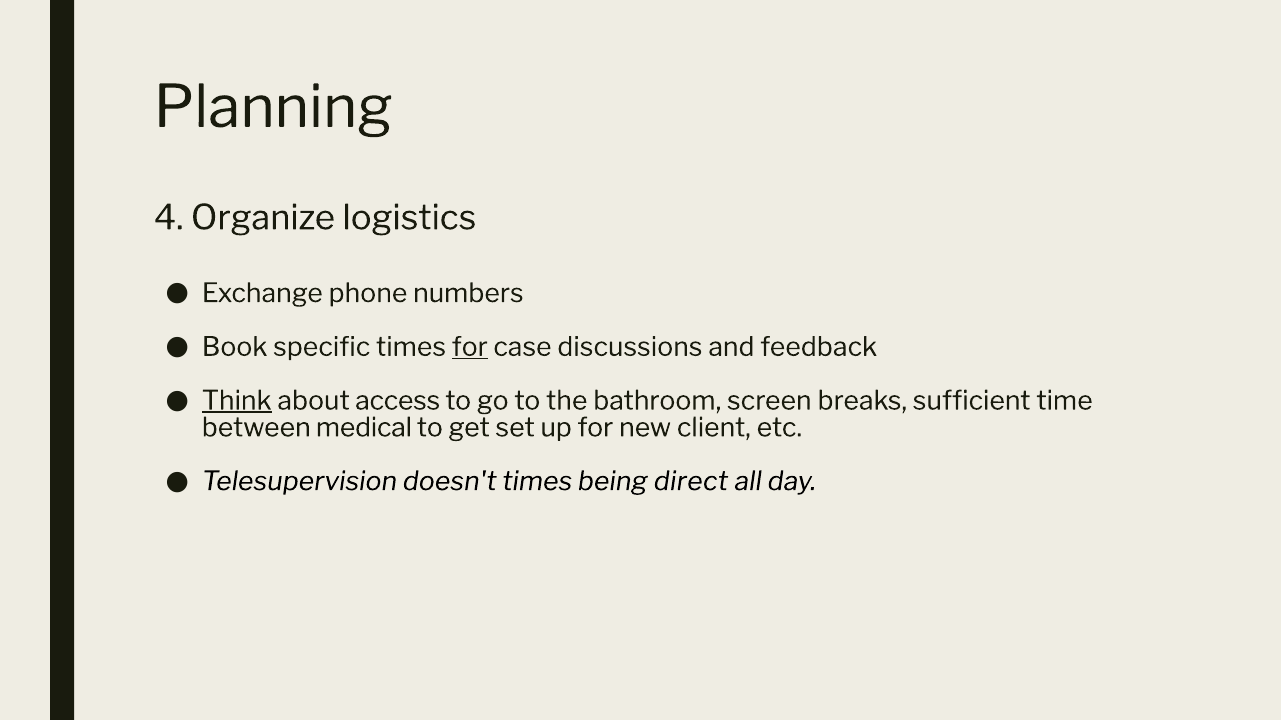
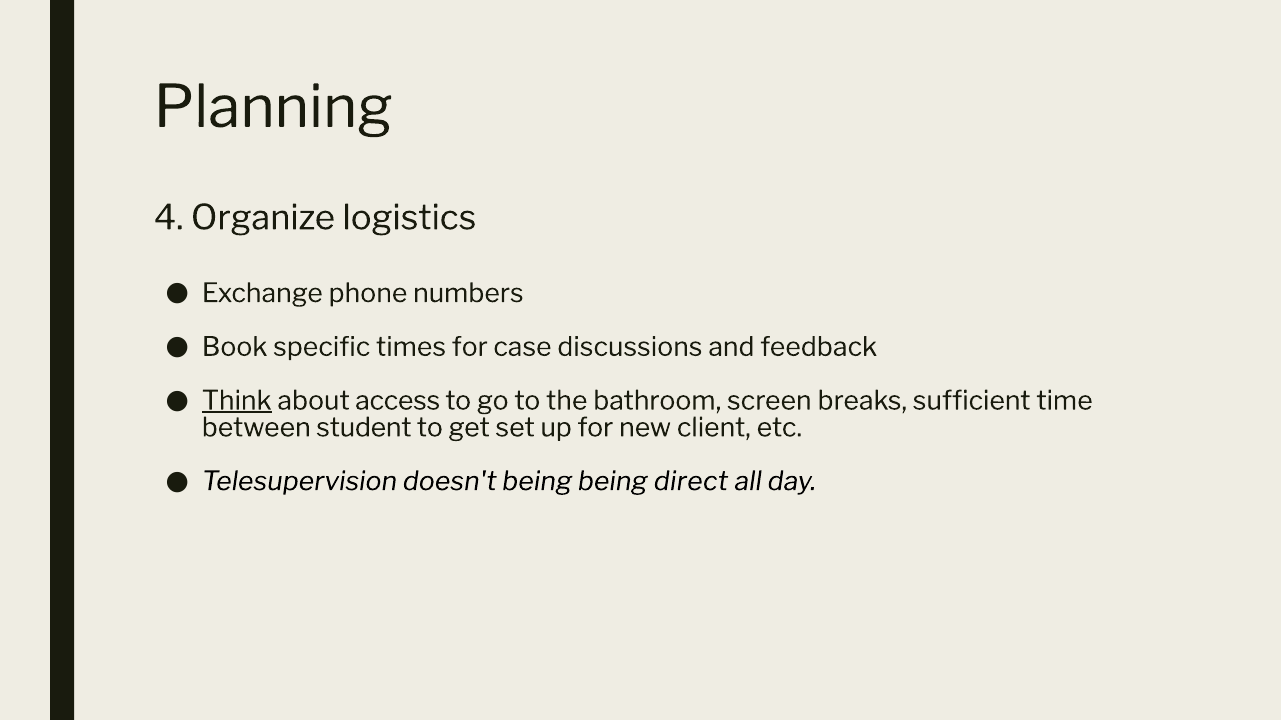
for underline: present -> none (470, 347)
medical: medical -> student (364, 428)
doesn't times: times -> being (537, 482)
